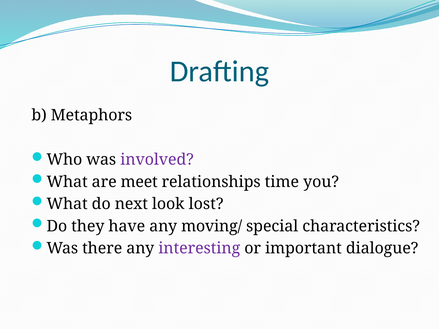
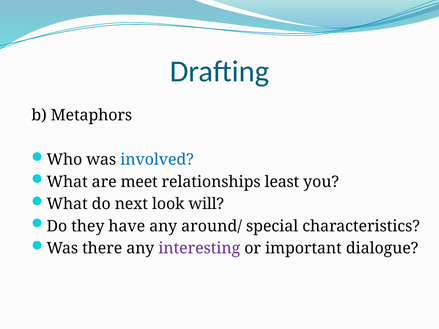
involved colour: purple -> blue (157, 160)
time: time -> least (282, 182)
lost: lost -> will (206, 204)
moving/: moving/ -> around/ (212, 226)
